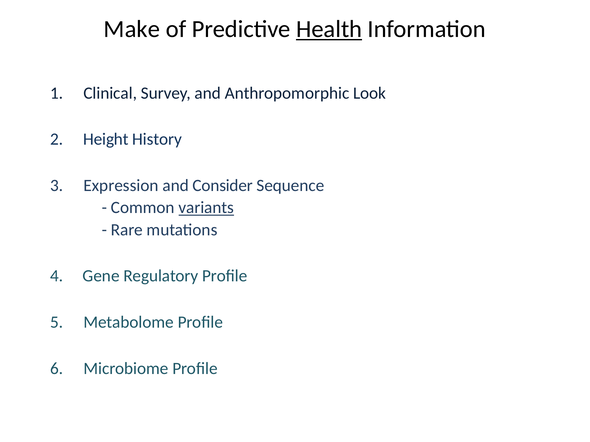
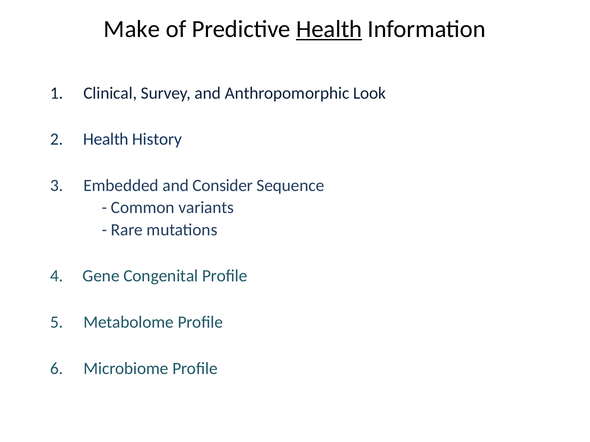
Height: Height -> Health (106, 139)
Expression: Expression -> Embedded (121, 186)
variants underline: present -> none (206, 208)
Regulatory: Regulatory -> Congenital (161, 276)
